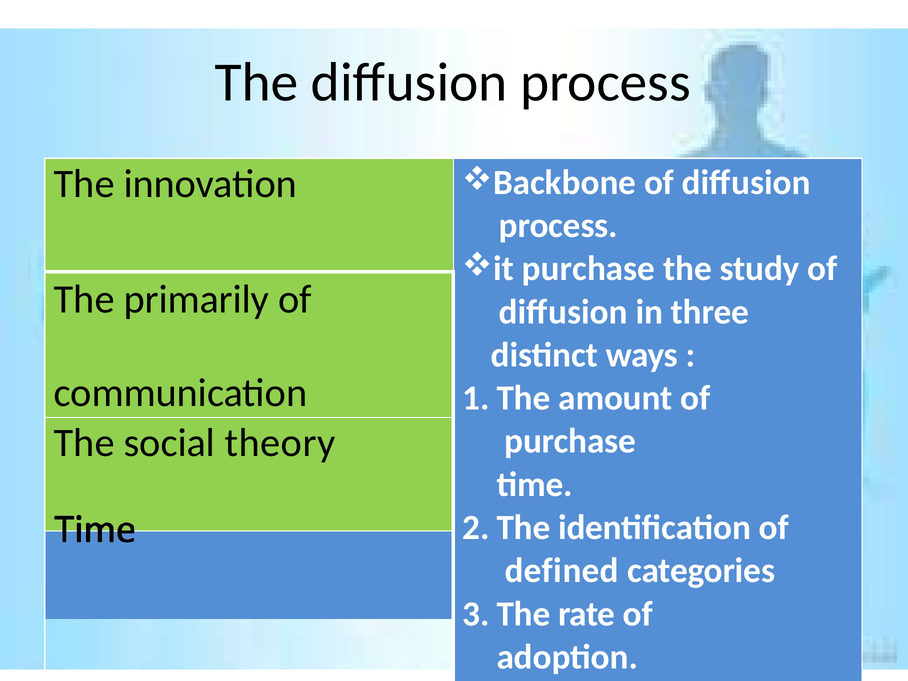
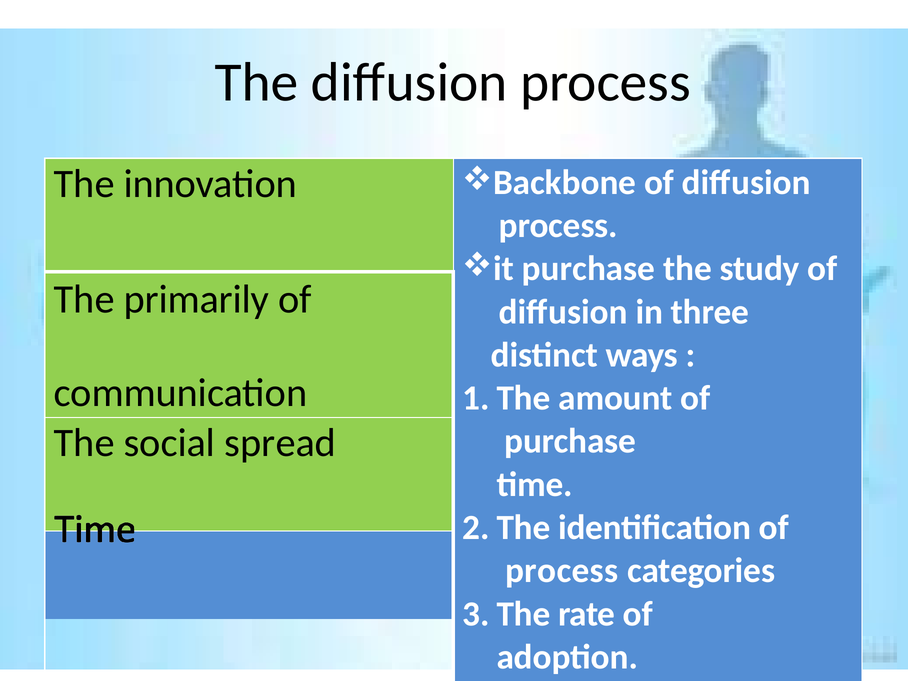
theory: theory -> spread (280, 443)
defined: defined -> process (562, 571)
